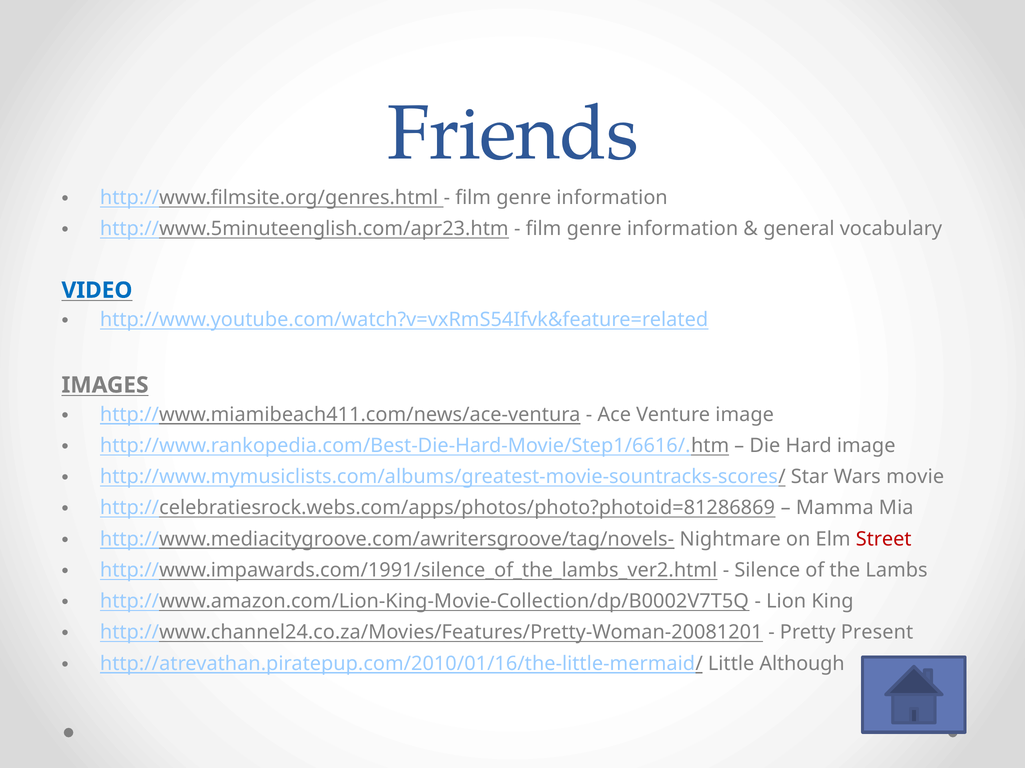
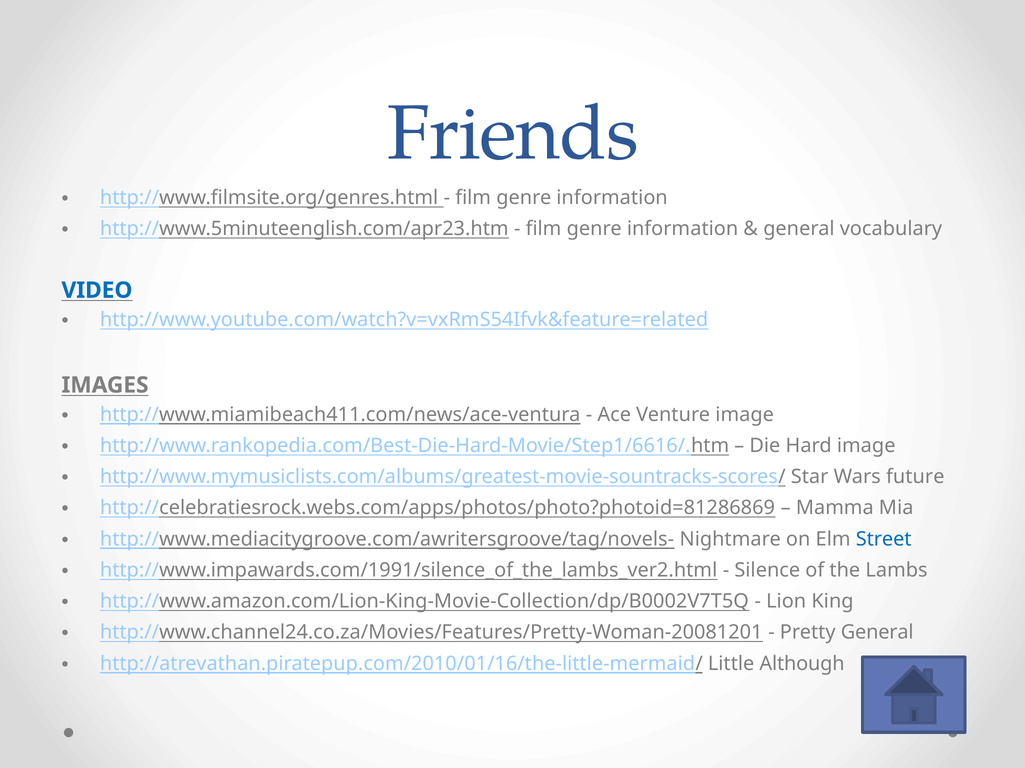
movie: movie -> future (915, 477)
Street colour: red -> blue (884, 539)
Pretty Present: Present -> General (877, 633)
